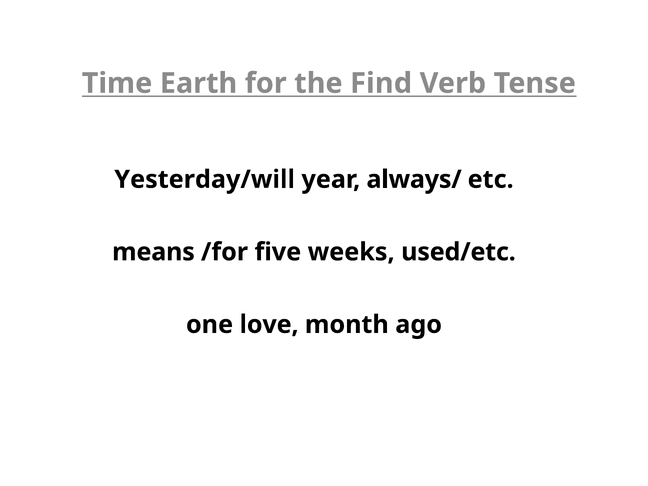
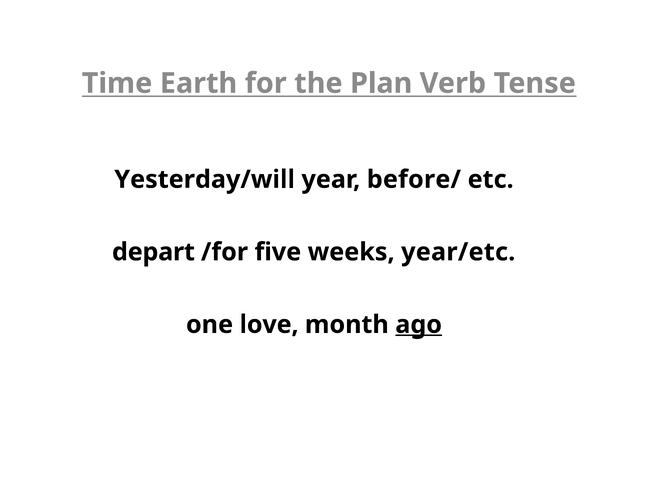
Find: Find -> Plan (381, 83)
always/: always/ -> before/ (414, 179)
means: means -> depart (153, 252)
used/etc: used/etc -> year/etc (458, 252)
ago underline: none -> present (419, 325)
